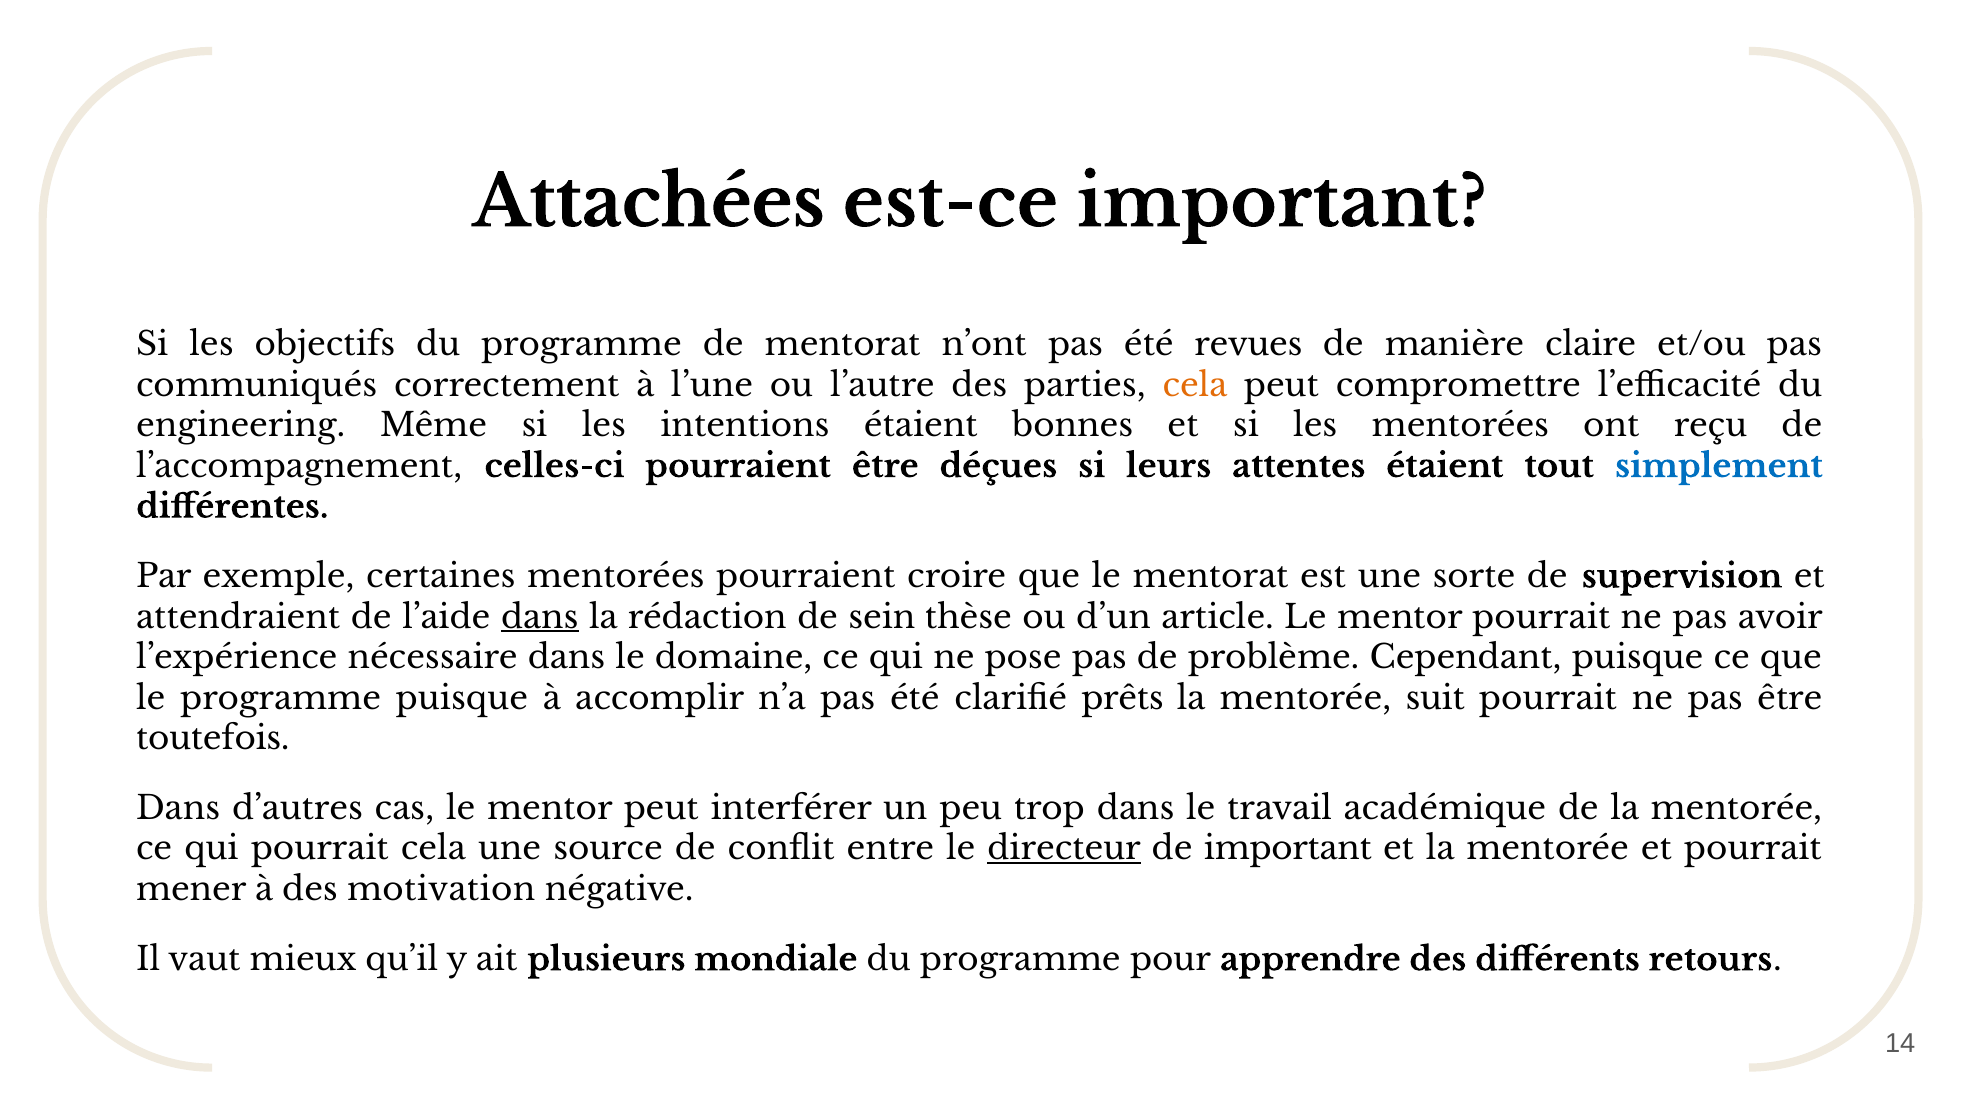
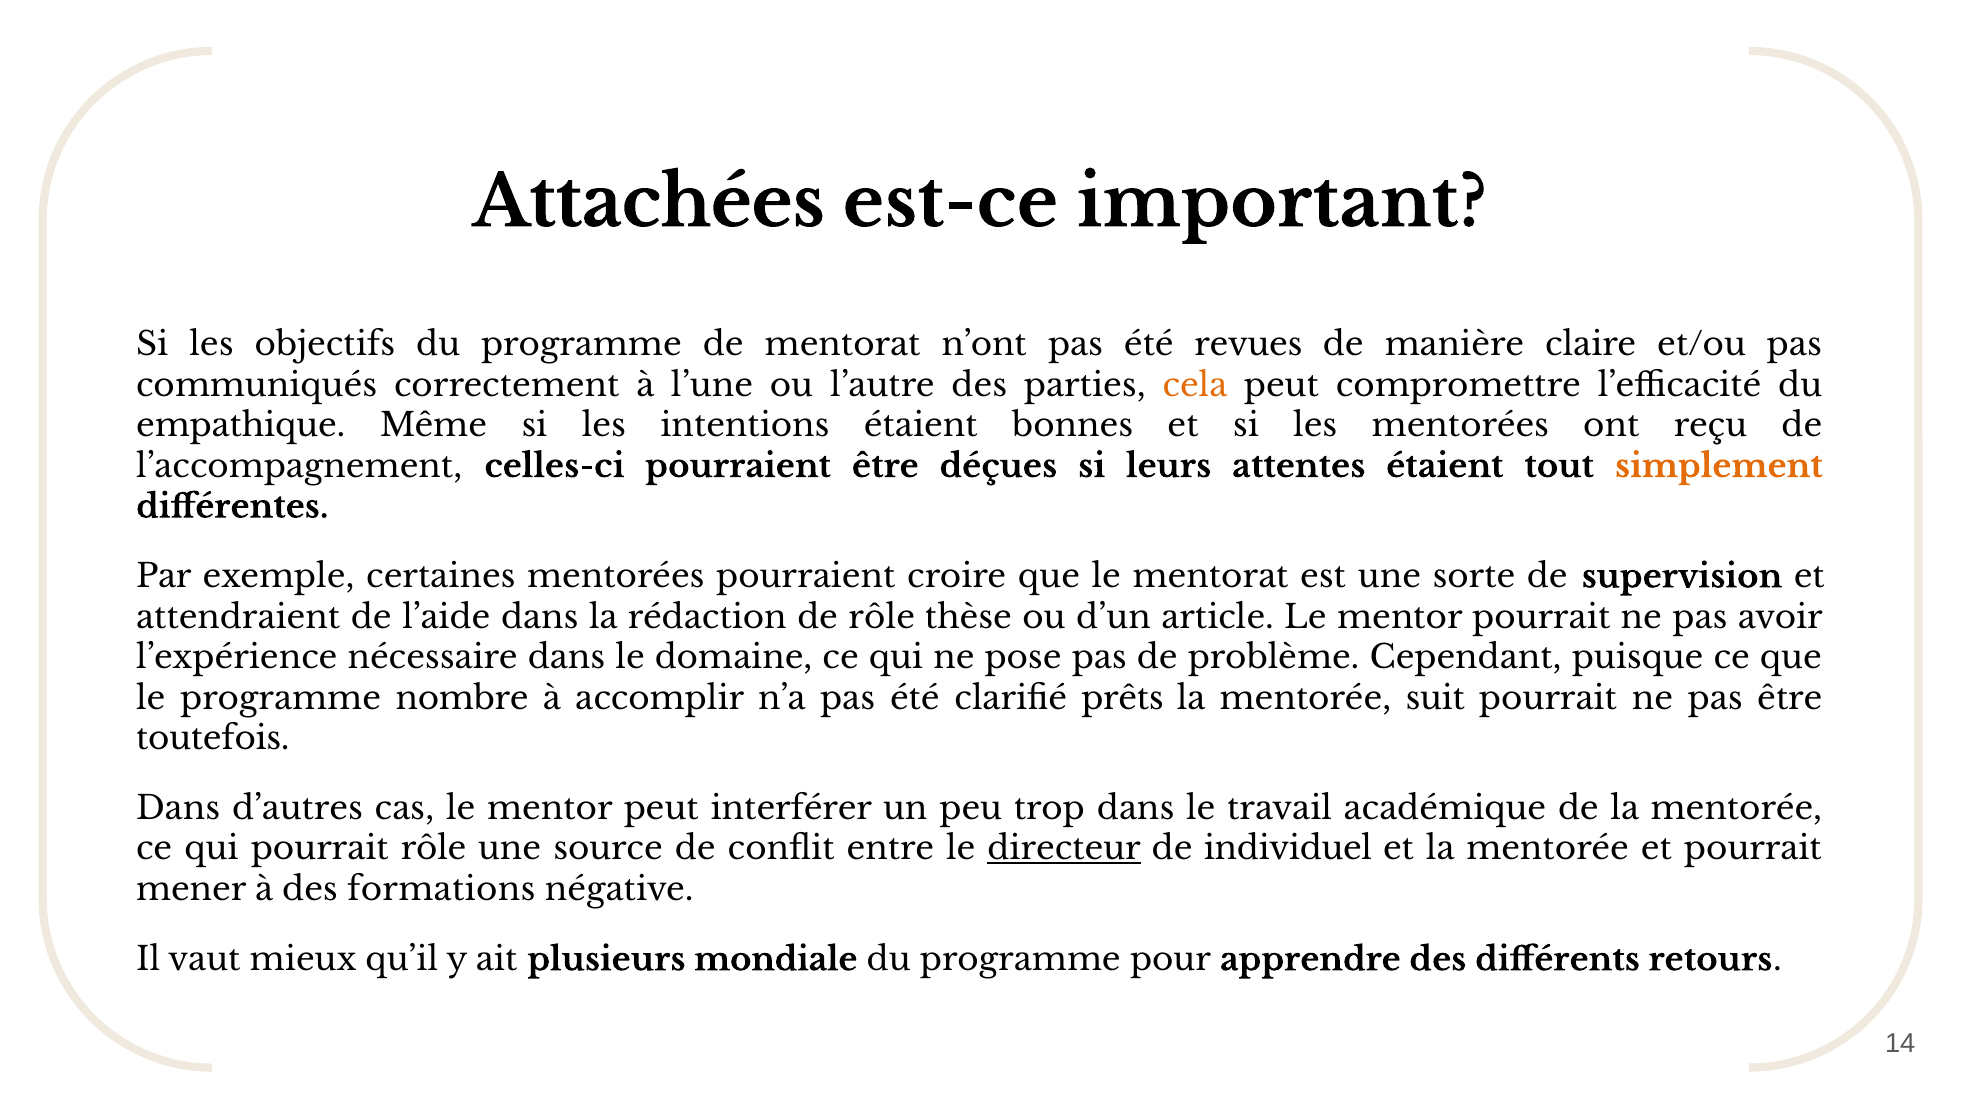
engineering: engineering -> empathique (241, 426)
simplement colour: blue -> orange (1719, 466)
dans underline: present -> none (540, 617)
de sein: sein -> rôle (882, 617)
programme puisque: puisque -> nombre (462, 698)
pourrait cela: cela -> rôle (434, 849)
de important: important -> individuel (1288, 849)
motivation: motivation -> formations (441, 890)
